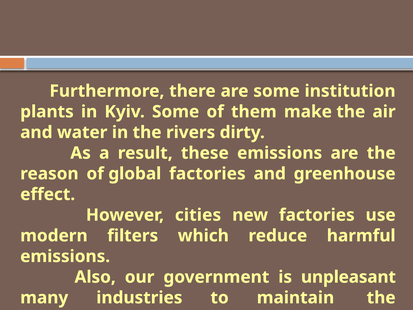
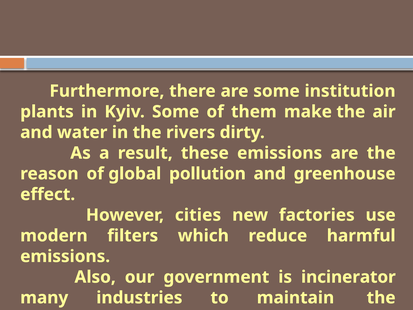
global factories: factories -> pollution (207, 174)
unpleasant: unpleasant -> incinerator (348, 277)
